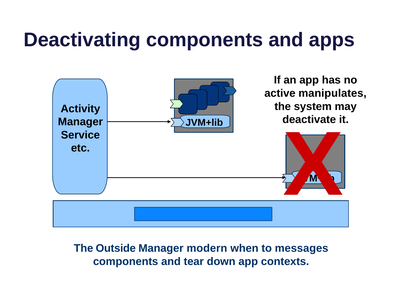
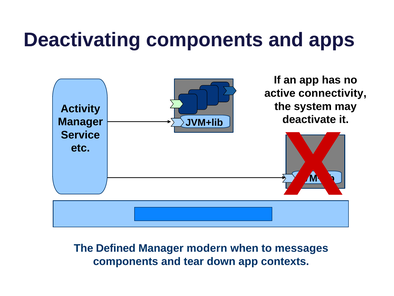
manipulates: manipulates -> connectivity (332, 93)
Outside: Outside -> Defined (116, 248)
